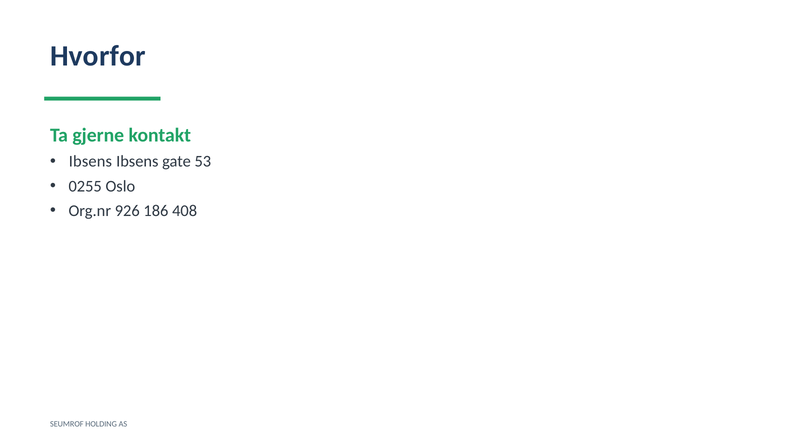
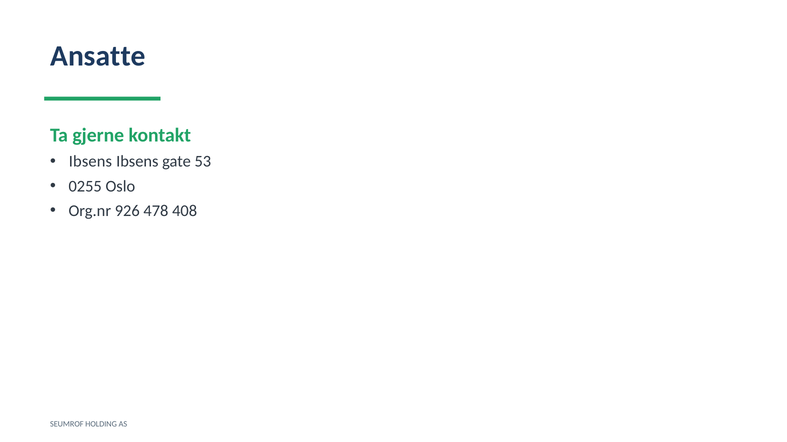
Hvorfor: Hvorfor -> Ansatte (98, 56)
186: 186 -> 478 (156, 211)
